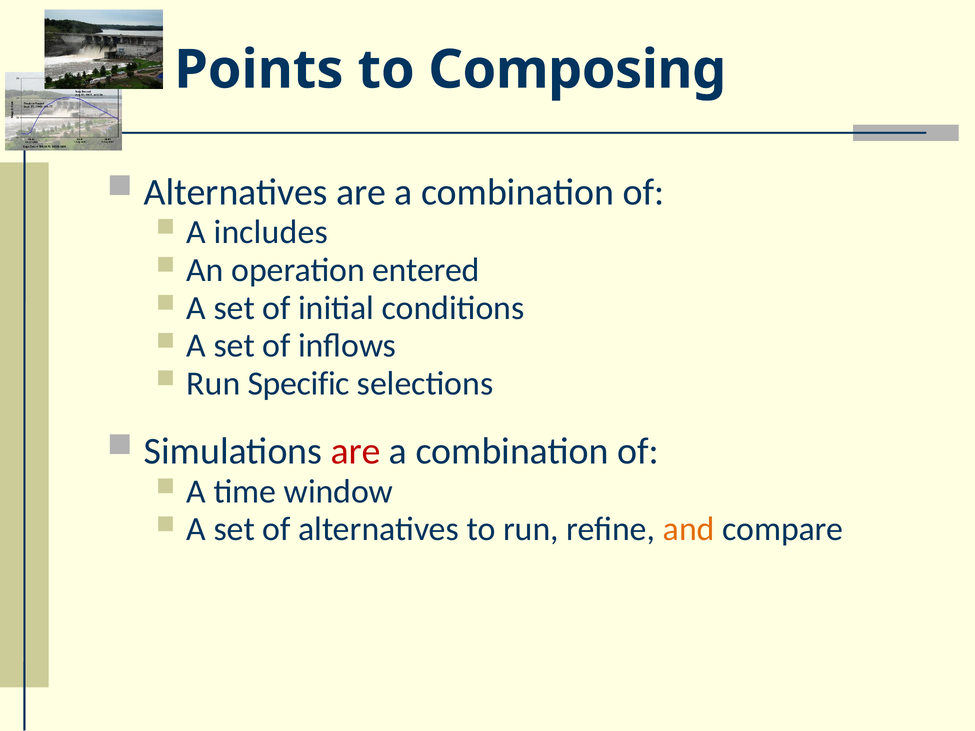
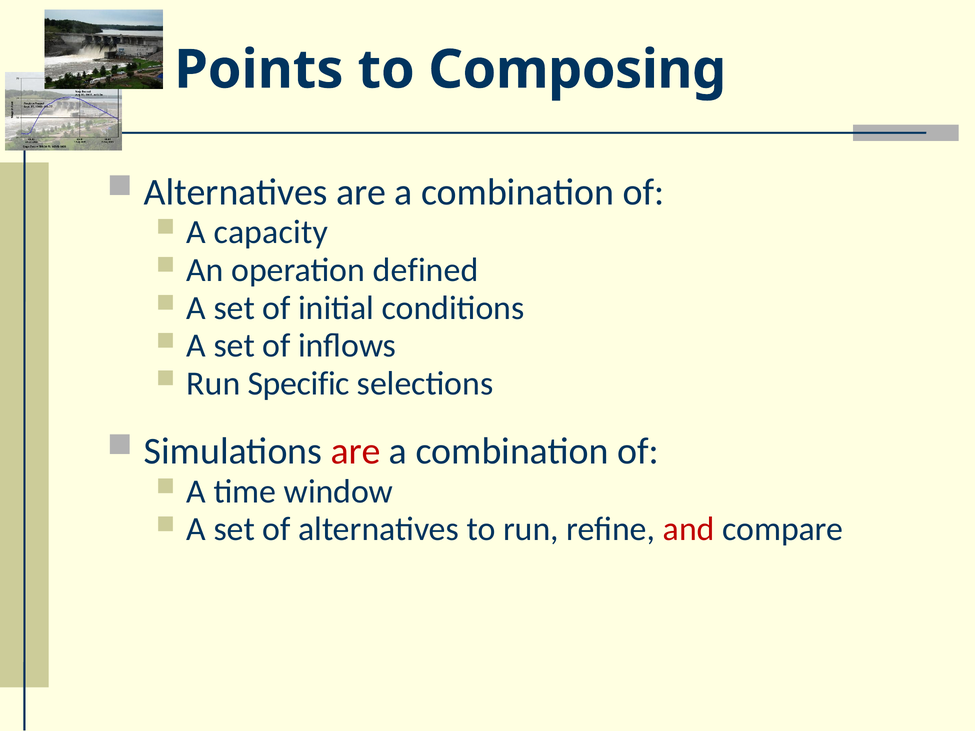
includes: includes -> capacity (271, 232)
entered: entered -> defined (426, 270)
and colour: orange -> red (689, 529)
